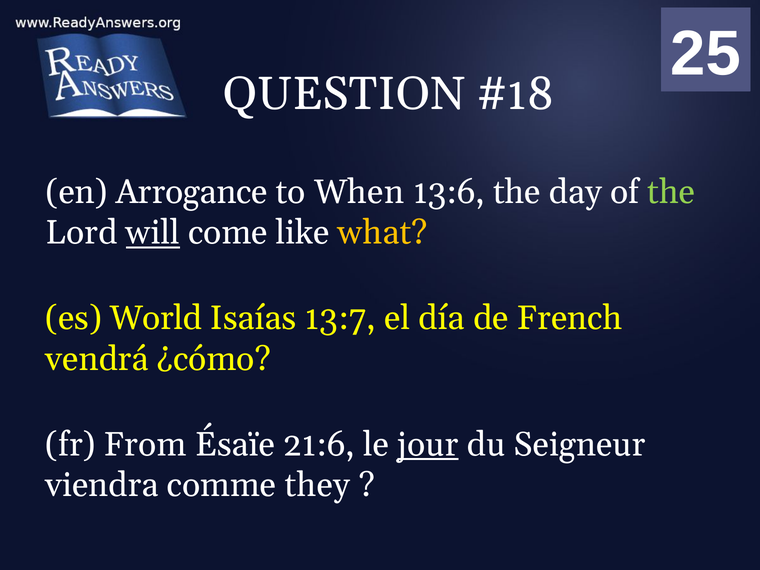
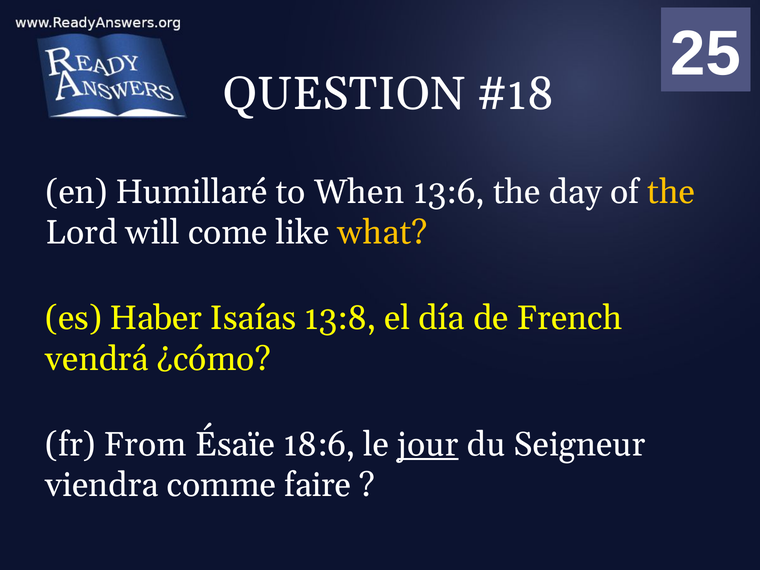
Arrogance: Arrogance -> Humillaré (192, 192)
the colour: light green -> yellow (671, 192)
will underline: present -> none (153, 233)
World: World -> Haber (156, 318)
13:7: 13:7 -> 13:8 (340, 318)
21:6: 21:6 -> 18:6 (319, 444)
they: they -> faire (318, 485)
